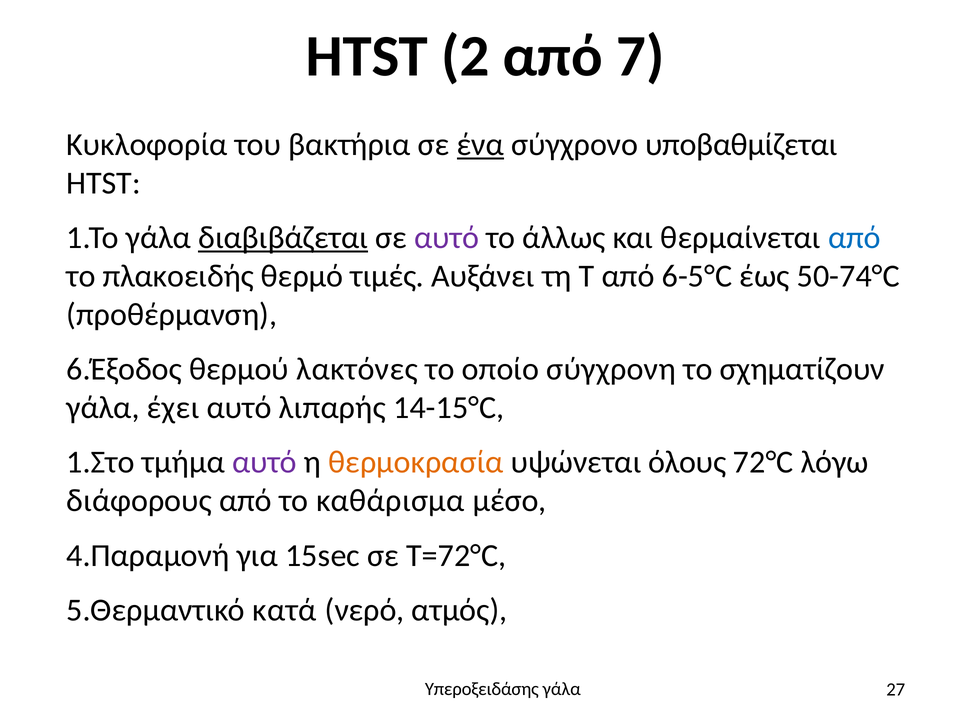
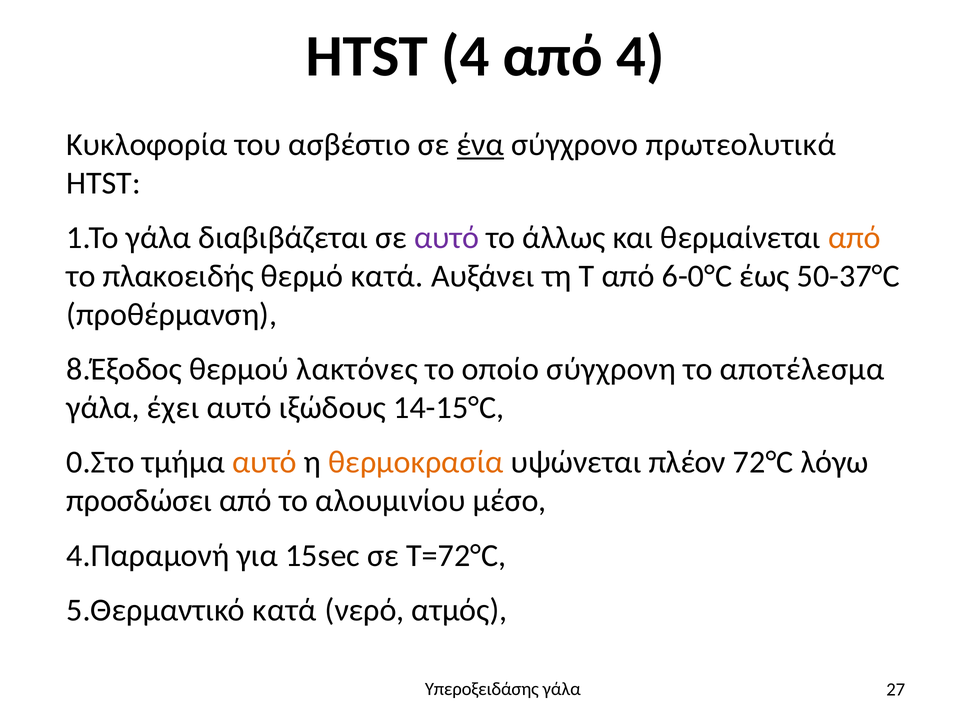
HTST 2: 2 -> 4 (465, 56)
από 7: 7 -> 4 (640, 56)
βακτήρια: βακτήρια -> ασβέστιο (350, 145)
υποβαθμίζεται: υποβαθμίζεται -> πρωτεολυτικά (741, 145)
διαβιβάζεται underline: present -> none (283, 238)
από colour: blue -> orange (854, 238)
θερμό τιμές: τιμές -> κατά (387, 276)
6-5°C: 6-5°C -> 6-0°C (697, 276)
50-74°C: 50-74°C -> 50-37°C (848, 276)
6.Έξοδος: 6.Έξοδος -> 8.Έξοδος (124, 369)
σχηματίζουν: σχηματίζουν -> αποτέλεσμα (802, 369)
λιπαρής: λιπαρής -> ιξώδους (332, 408)
1.Στο: 1.Στο -> 0.Στο (101, 463)
αυτό colour: purple -> orange (264, 463)
όλους: όλους -> πλέον (687, 463)
διάφορους: διάφορους -> προσδώσει (139, 501)
καθάρισμα: καθάρισμα -> αλουμινίου (391, 501)
